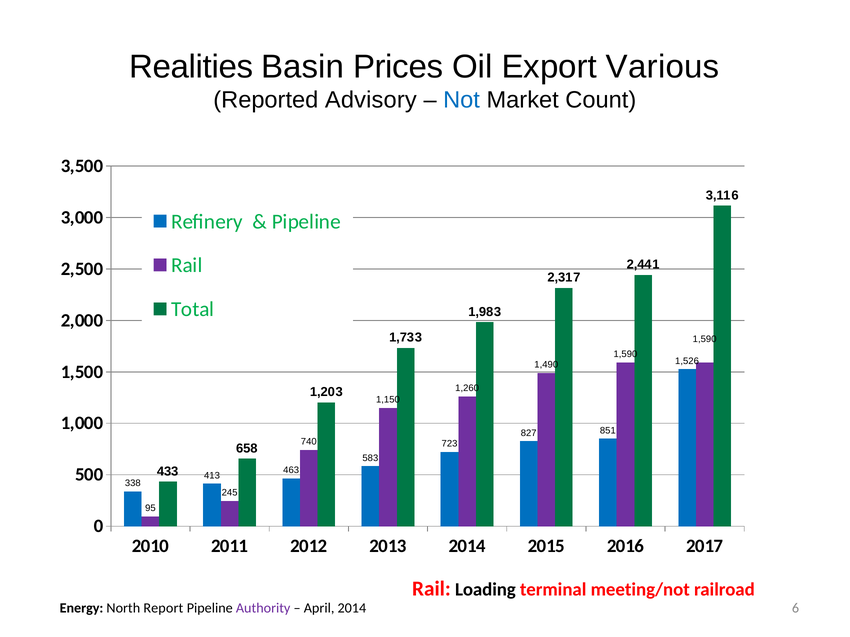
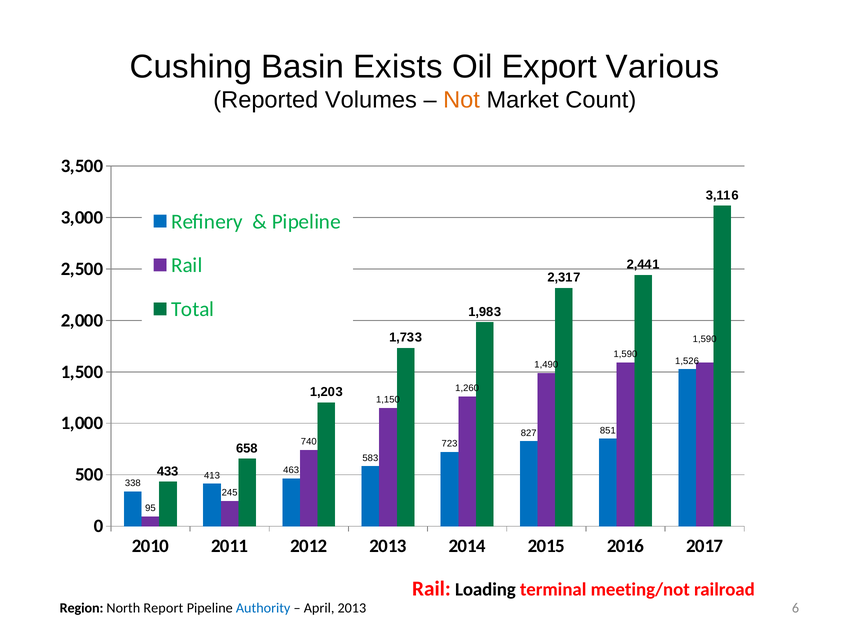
Realities: Realities -> Cushing (191, 67)
Prices: Prices -> Exists (398, 67)
Advisory: Advisory -> Volumes (371, 100)
Not colour: blue -> orange (462, 100)
Energy: Energy -> Region (82, 609)
Authority colour: purple -> blue (263, 609)
April 2014: 2014 -> 2013 (352, 609)
